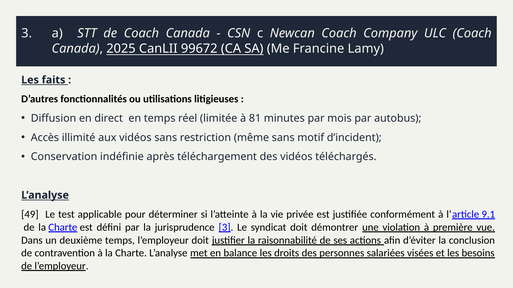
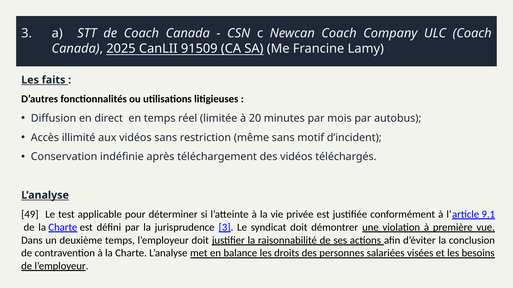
99672: 99672 -> 91509 (199, 49)
81: 81 -> 20 (255, 119)
